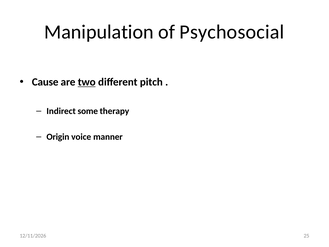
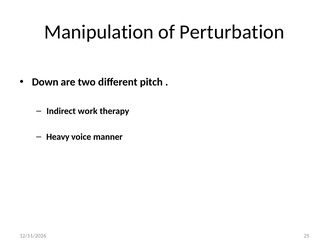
Psychosocial: Psychosocial -> Perturbation (232, 32)
Cause: Cause -> Down (45, 82)
two underline: present -> none (87, 82)
some: some -> work (88, 111)
Origin: Origin -> Heavy (58, 137)
